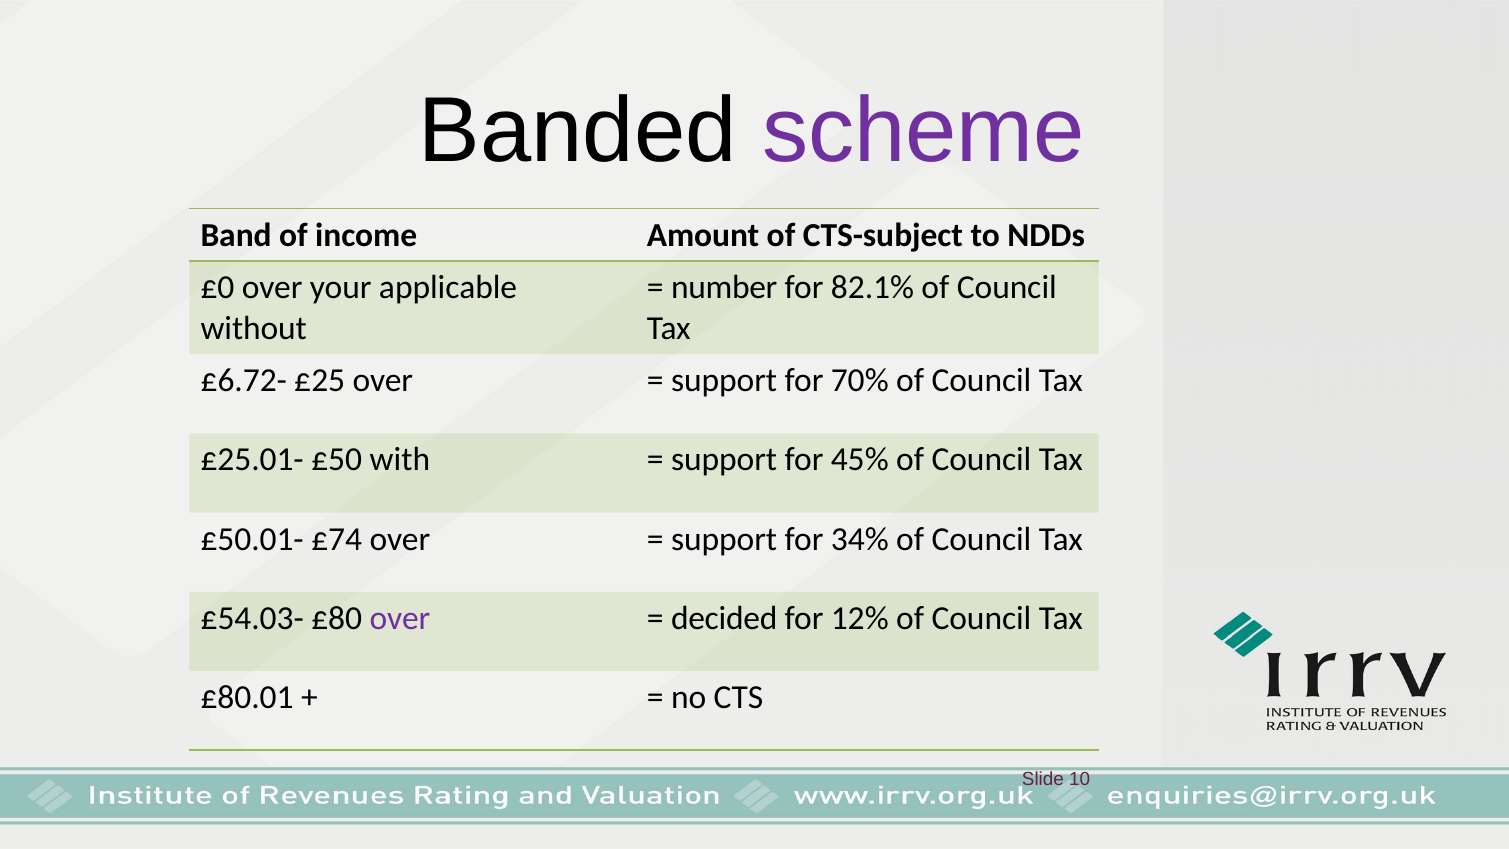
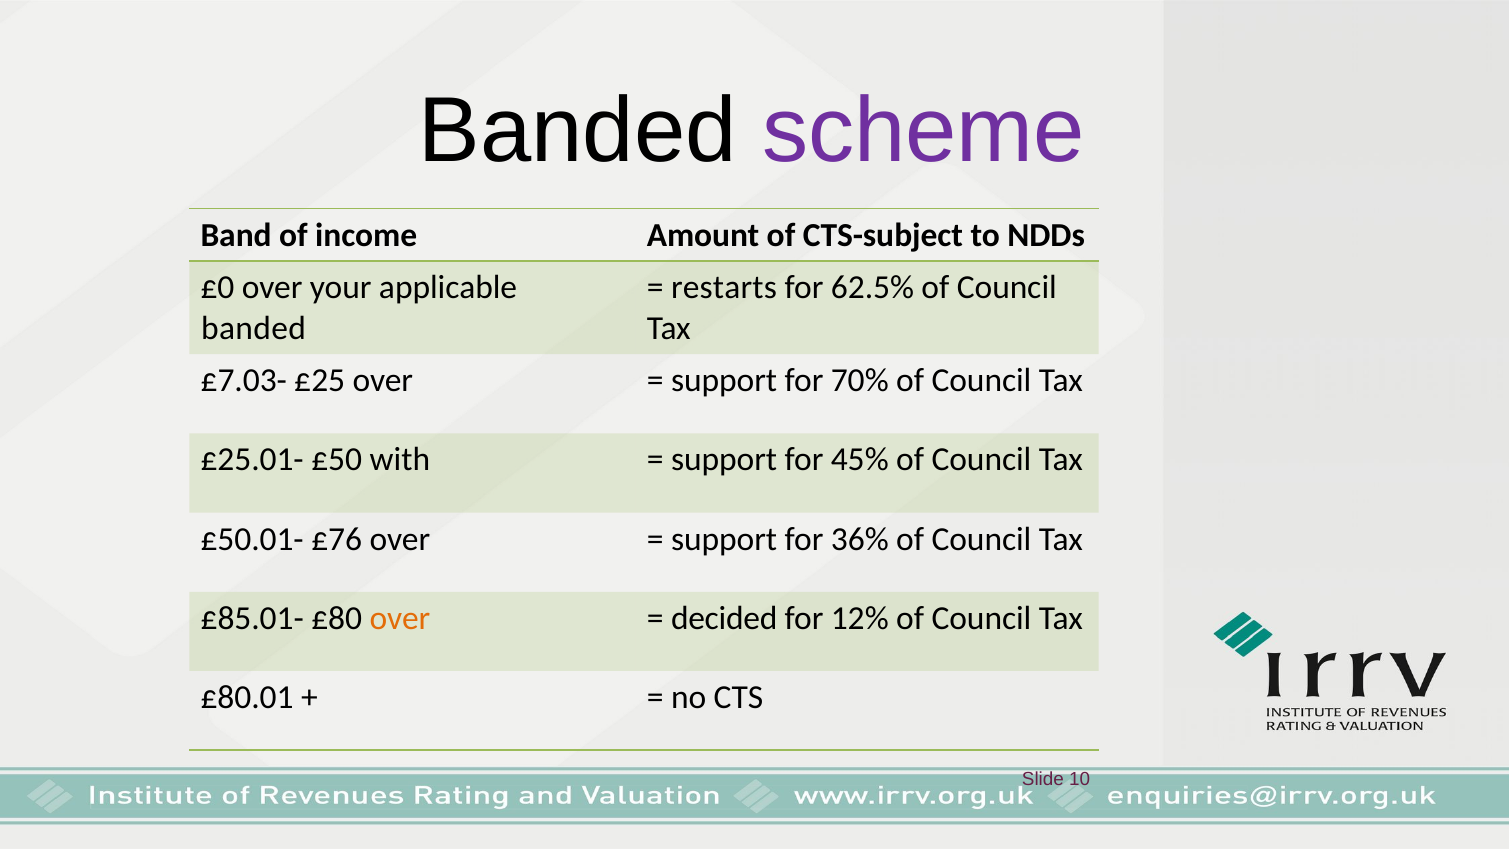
number: number -> restarts (724, 287)
82.1%: 82.1% -> 62.5% (872, 287)
without: without -> banded (254, 328)
£6.72-: £6.72- -> £7.03- (244, 381)
£74: £74 -> £76 (337, 539)
34%: 34% -> 36% (860, 539)
£54.03-: £54.03- -> £85.01- (252, 618)
over colour: purple -> orange (400, 618)
